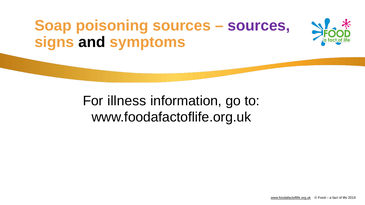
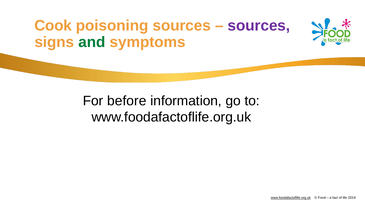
Soap: Soap -> Cook (53, 26)
and colour: black -> green (92, 42)
illness: illness -> before (127, 101)
